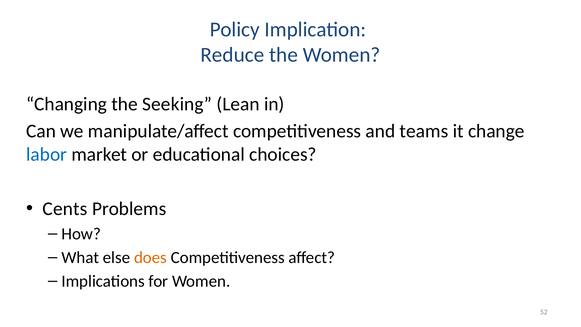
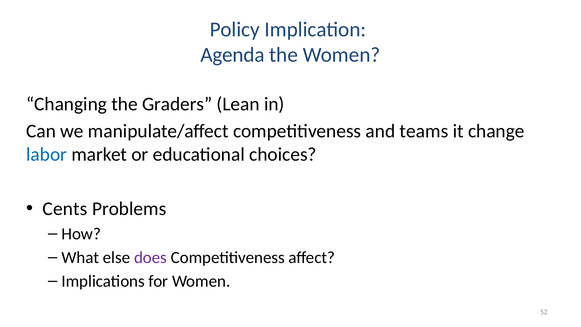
Reduce: Reduce -> Agenda (233, 55)
Seeking: Seeking -> Graders (177, 104)
does colour: orange -> purple (151, 257)
